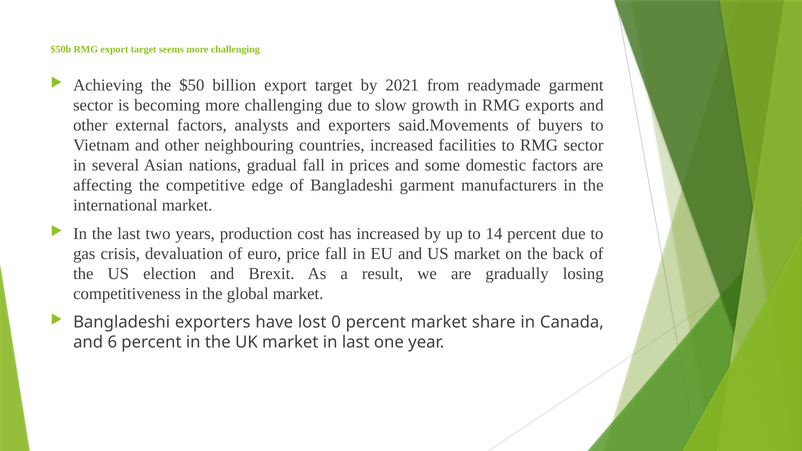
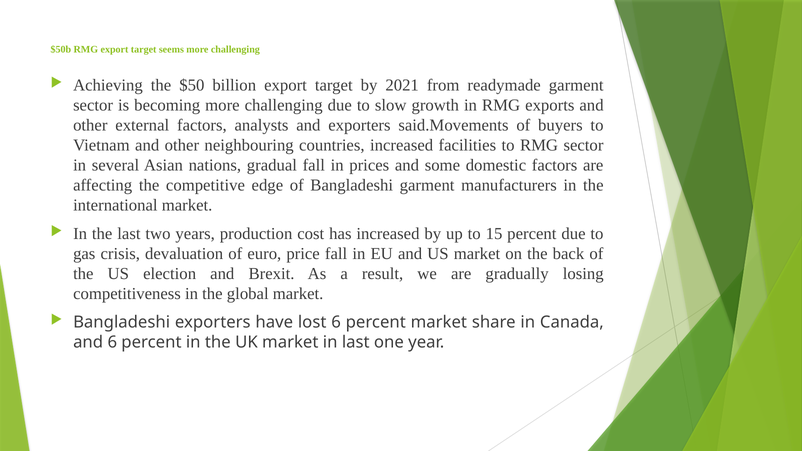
14: 14 -> 15 (494, 234)
lost 0: 0 -> 6 (336, 322)
